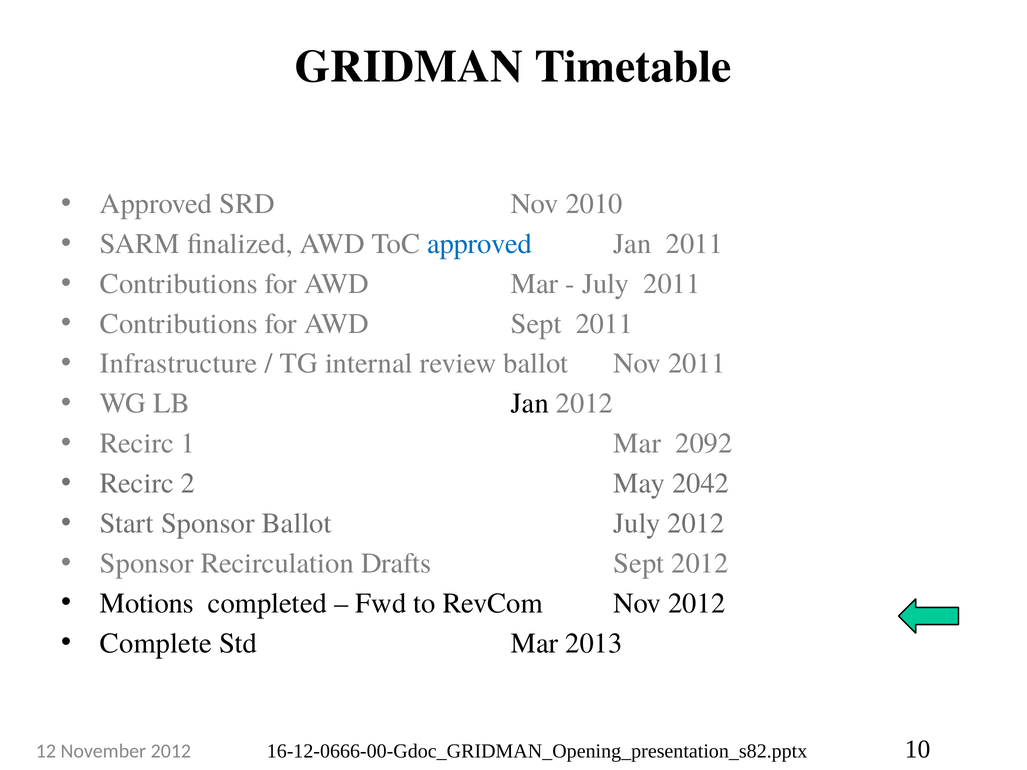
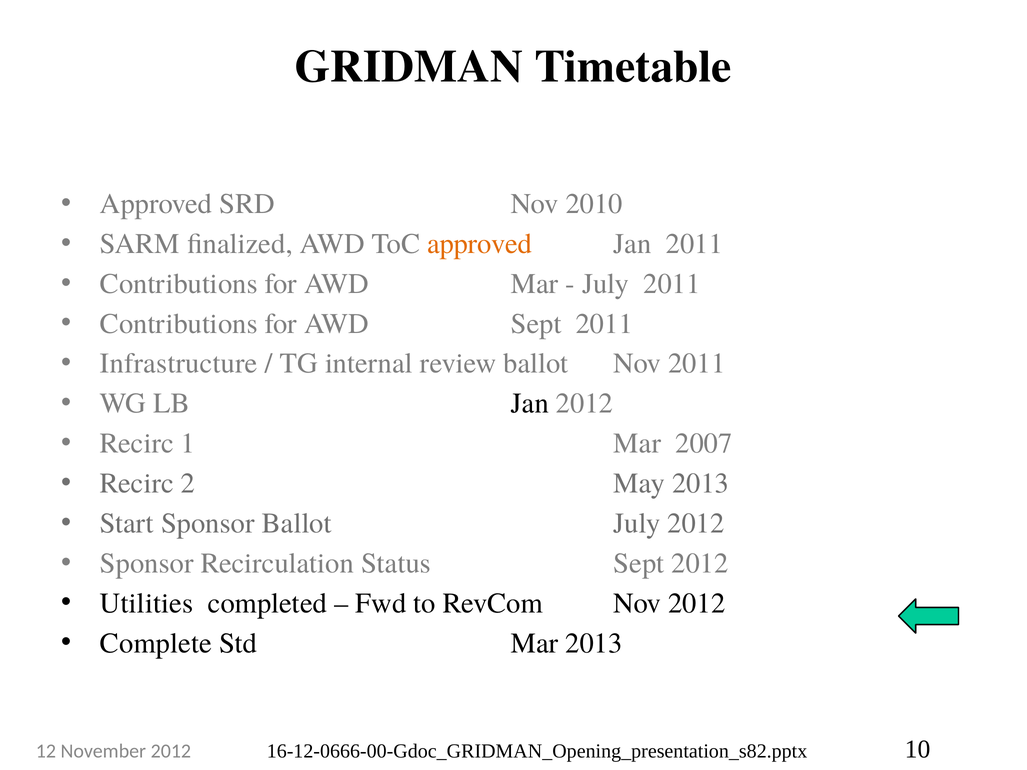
approved colour: blue -> orange (480, 244)
2092: 2092 -> 2007 (704, 444)
May 2042: 2042 -> 2013 (701, 484)
Drafts: Drafts -> Status (396, 563)
Motions: Motions -> Utilities (147, 603)
